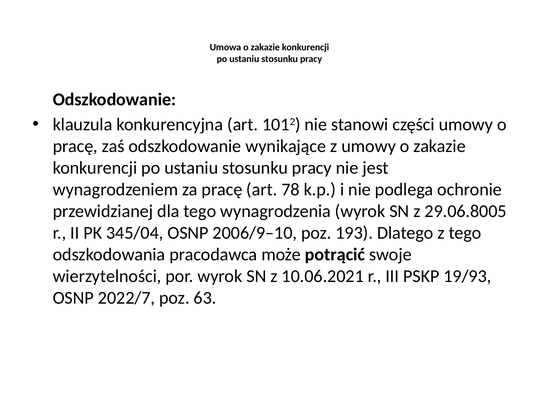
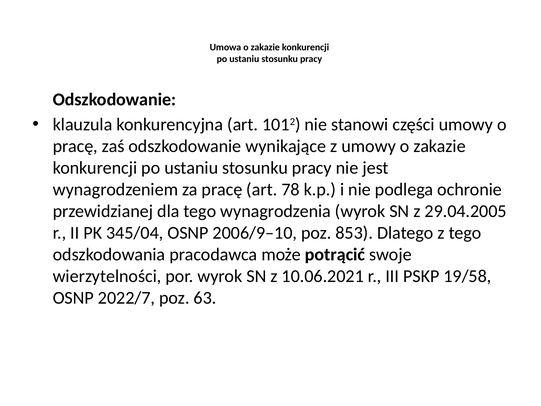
29.06.8005: 29.06.8005 -> 29.04.2005 (466, 211)
193: 193 -> 853 (354, 233)
19/93: 19/93 -> 19/58 (467, 276)
